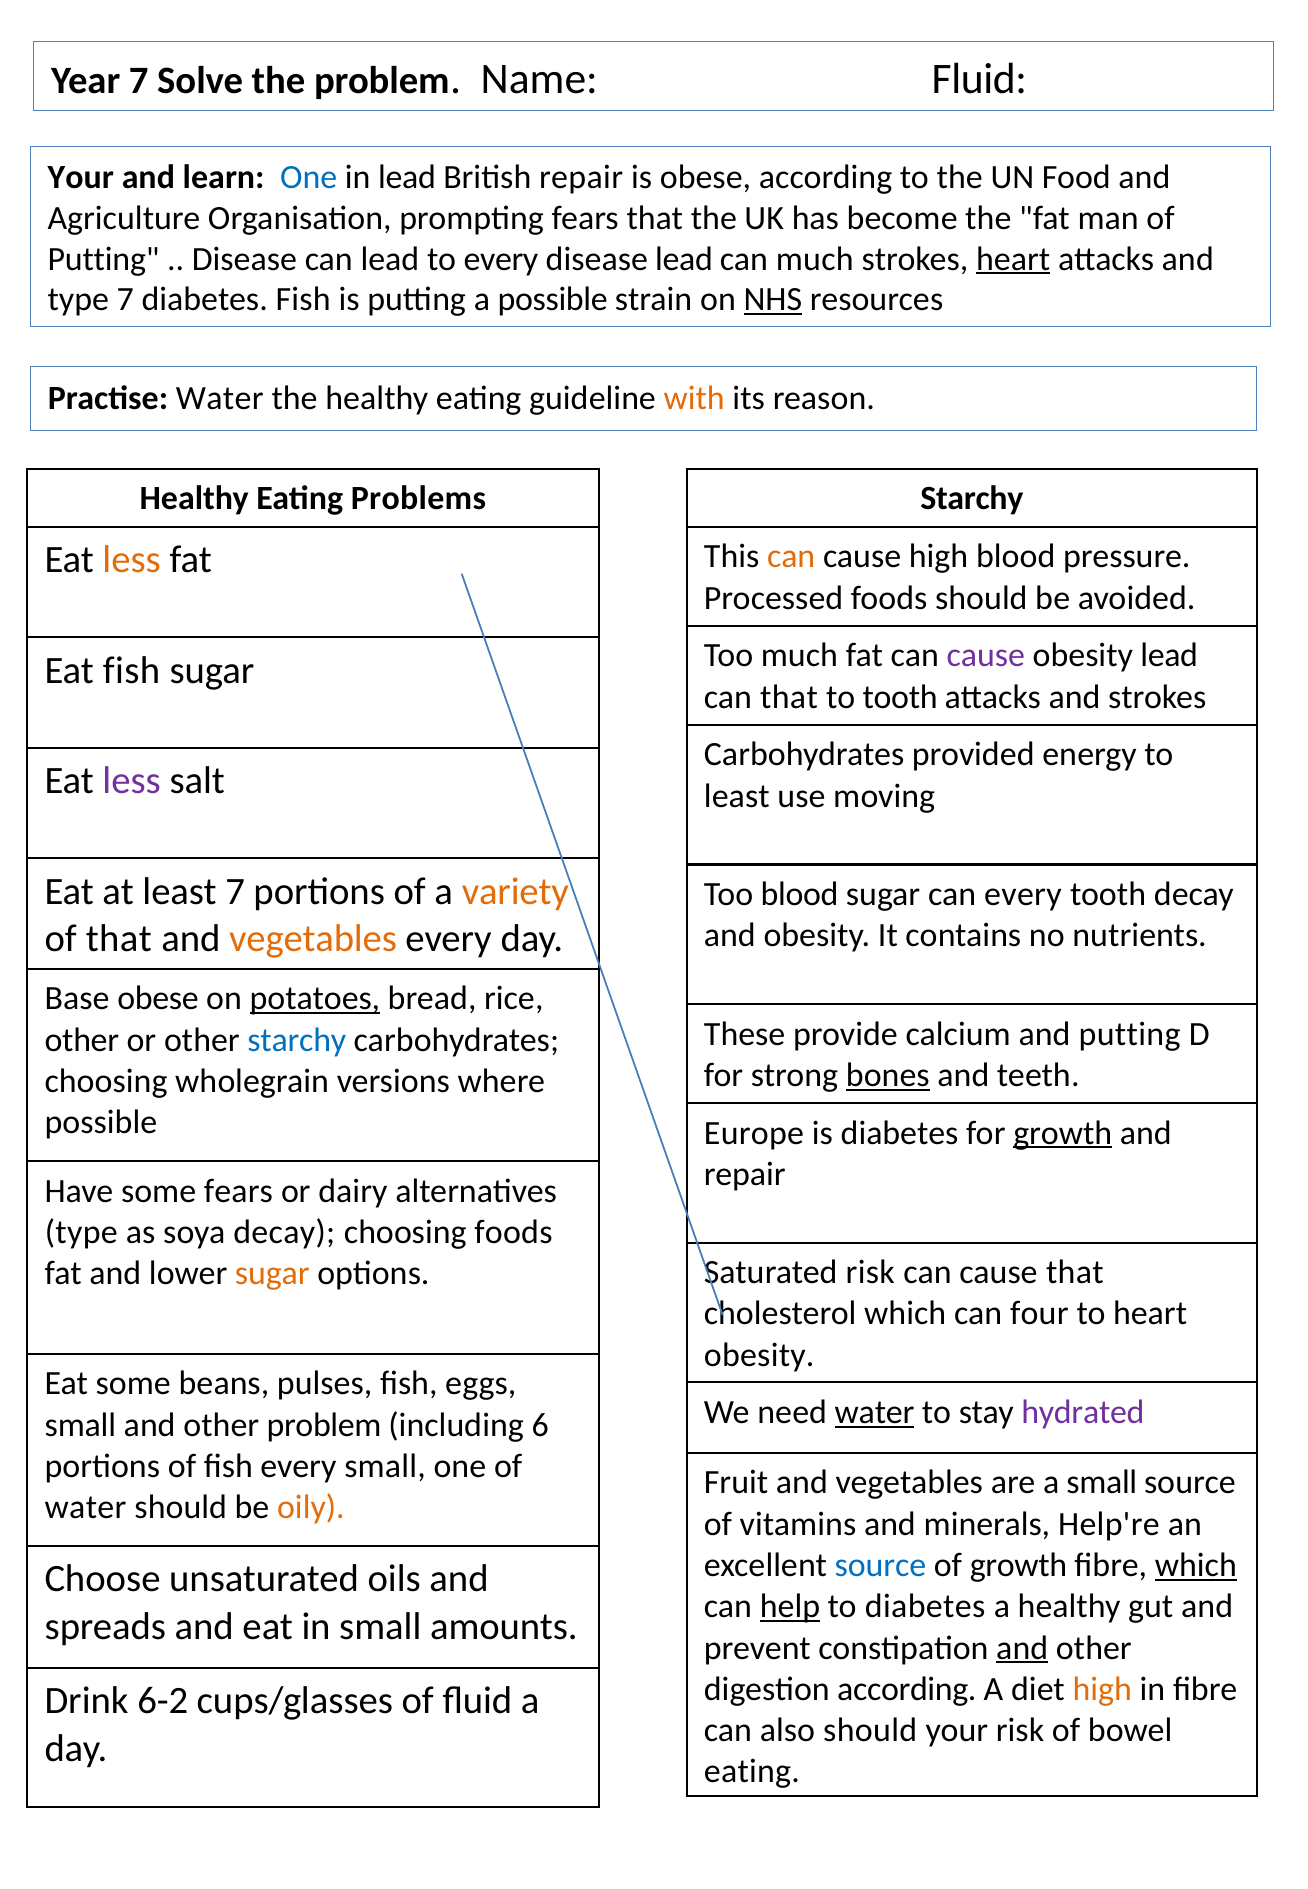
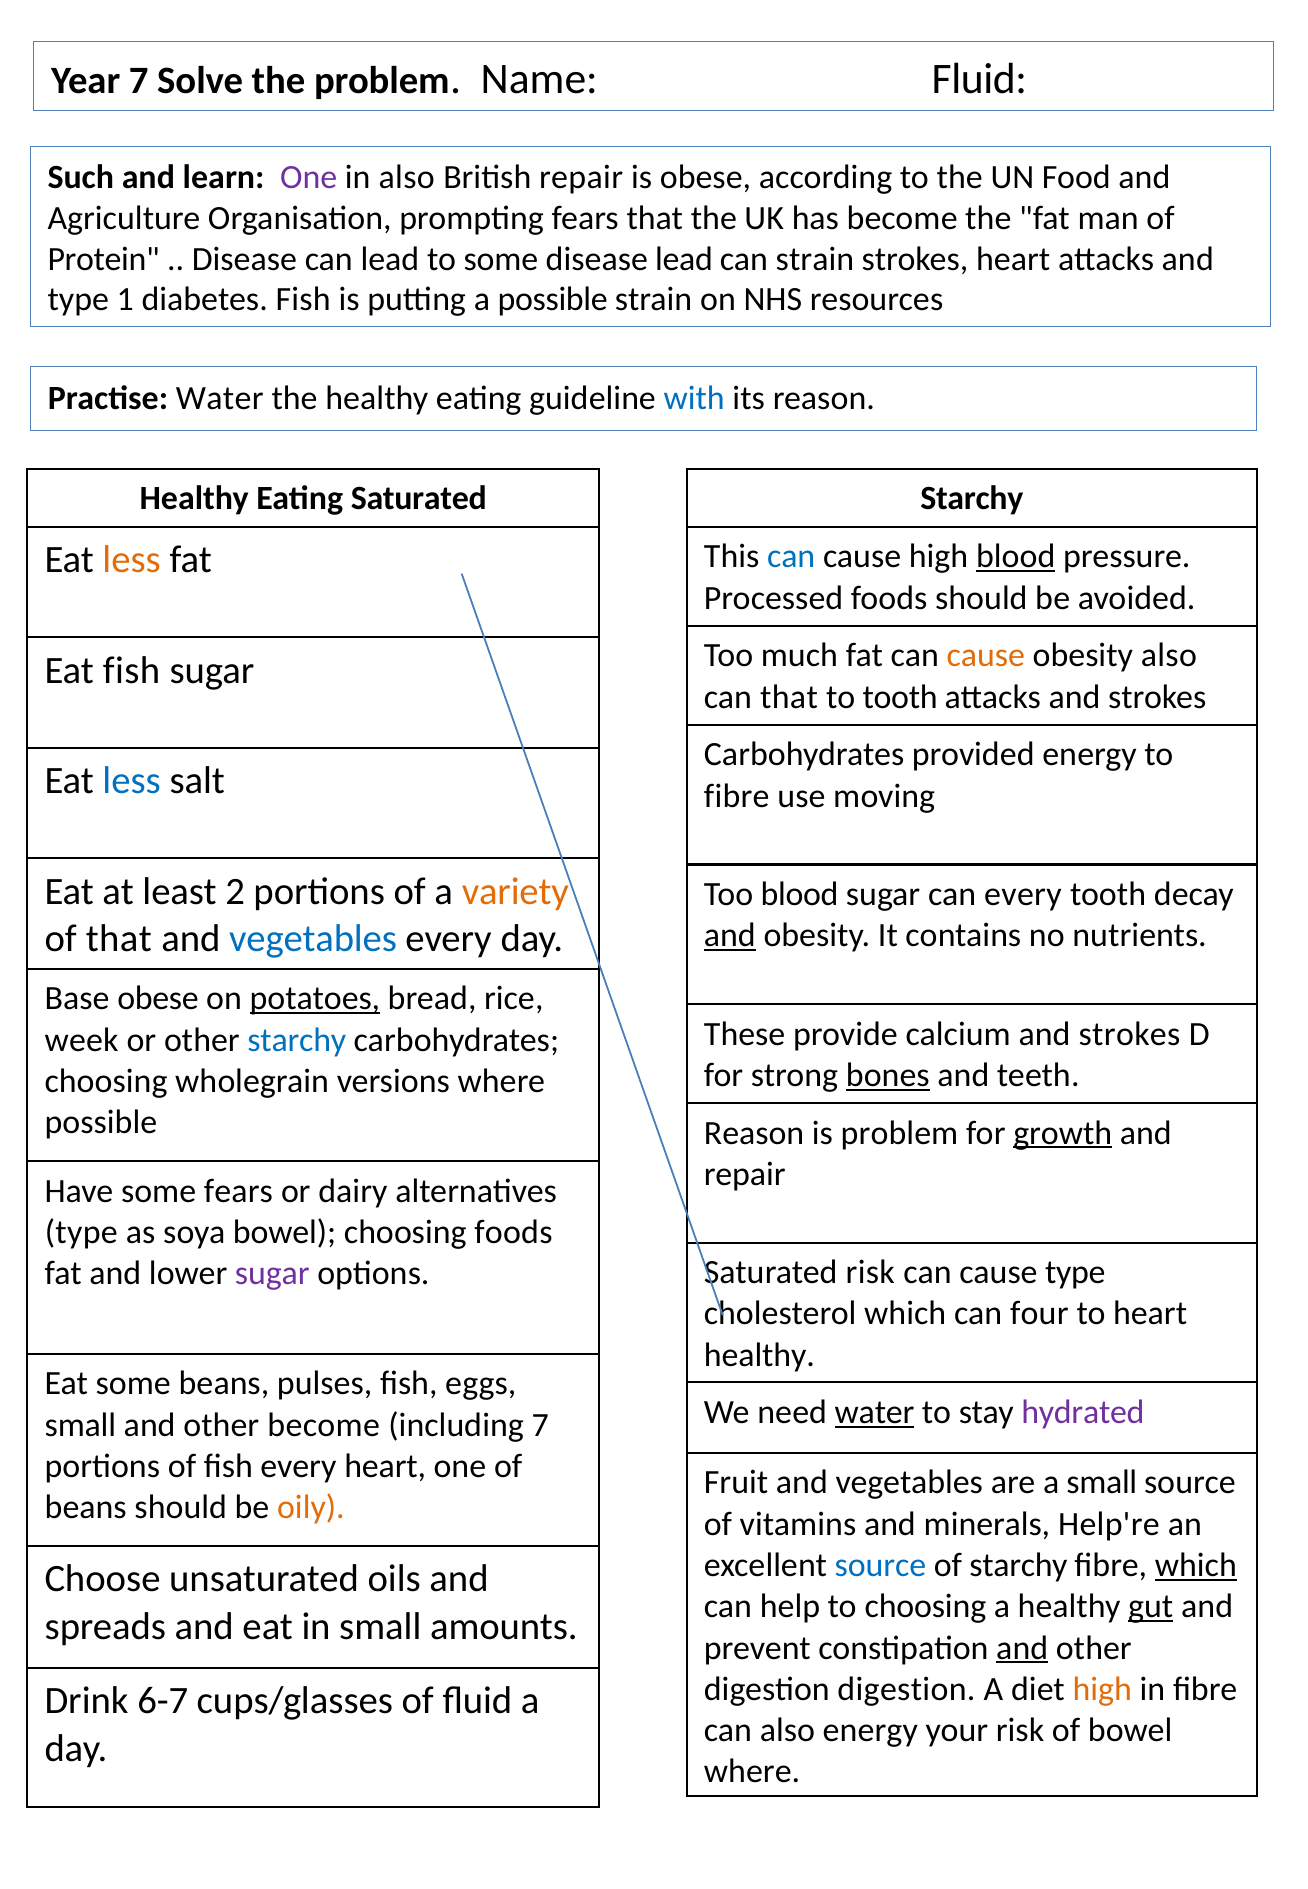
Your: Your -> Such (81, 177)
One colour: blue -> purple (309, 177)
in lead: lead -> also (407, 177)
Putting: Putting -> Protein (104, 259)
to every: every -> some (501, 259)
can much: much -> strain (815, 259)
heart underline: present -> none (1013, 259)
type 7: 7 -> 1 (125, 300)
NHS underline: present -> none (773, 300)
with colour: orange -> blue (694, 398)
Eating Problems: Problems -> Saturated (419, 499)
can colour: orange -> blue (791, 557)
blood underline: none -> present (1016, 557)
cause colour: purple -> orange (986, 656)
obesity lead: lead -> also (1169, 656)
less colour: purple -> blue (132, 781)
least: least -> fibre (737, 796)
least 7: 7 -> 2 (235, 891)
and underline: none -> present (730, 936)
vegetables colour: orange -> blue (313, 939)
calcium and putting: putting -> strokes (1130, 1034)
other: other -> week (82, 1040)
Europe: Europe -> Reason (754, 1133)
is diabetes: diabetes -> problem (900, 1133)
soya decay: decay -> bowel (284, 1233)
cause that: that -> type (1075, 1273)
sugar colour: orange -> purple (272, 1274)
obesity: obesity -> healthy (759, 1355)
other problem: problem -> become (324, 1425)
including 6: 6 -> 7 (540, 1425)
every small: small -> heart (385, 1466)
water: water -> beans (86, 1508)
of growth: growth -> starchy (1019, 1566)
help underline: present -> none (790, 1607)
to diabetes: diabetes -> choosing (925, 1607)
gut underline: none -> present (1151, 1607)
digestion according: according -> digestion (906, 1689)
6-2: 6-2 -> 6-7 (163, 1701)
also should: should -> energy (870, 1731)
eating: eating -> where (752, 1772)
